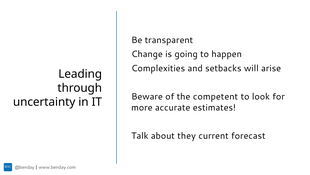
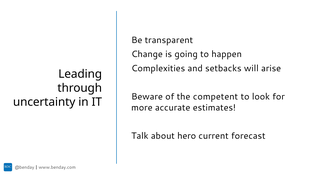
they: they -> hero (187, 135)
